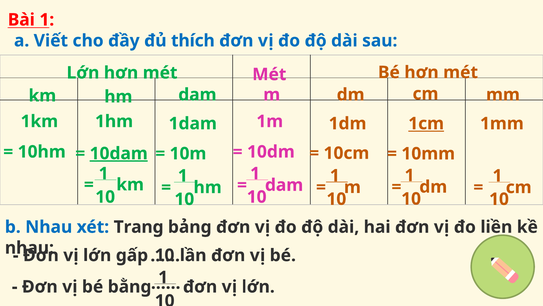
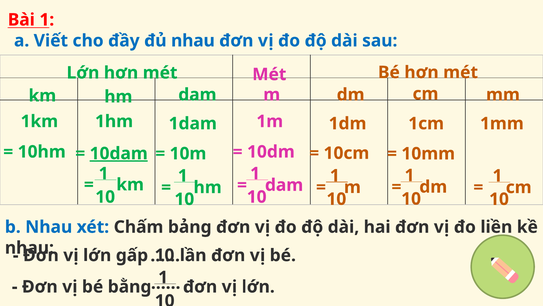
đủ thích: thích -> nhau (193, 41)
1cm underline: present -> none (426, 123)
Trang: Trang -> Chấm (139, 227)
